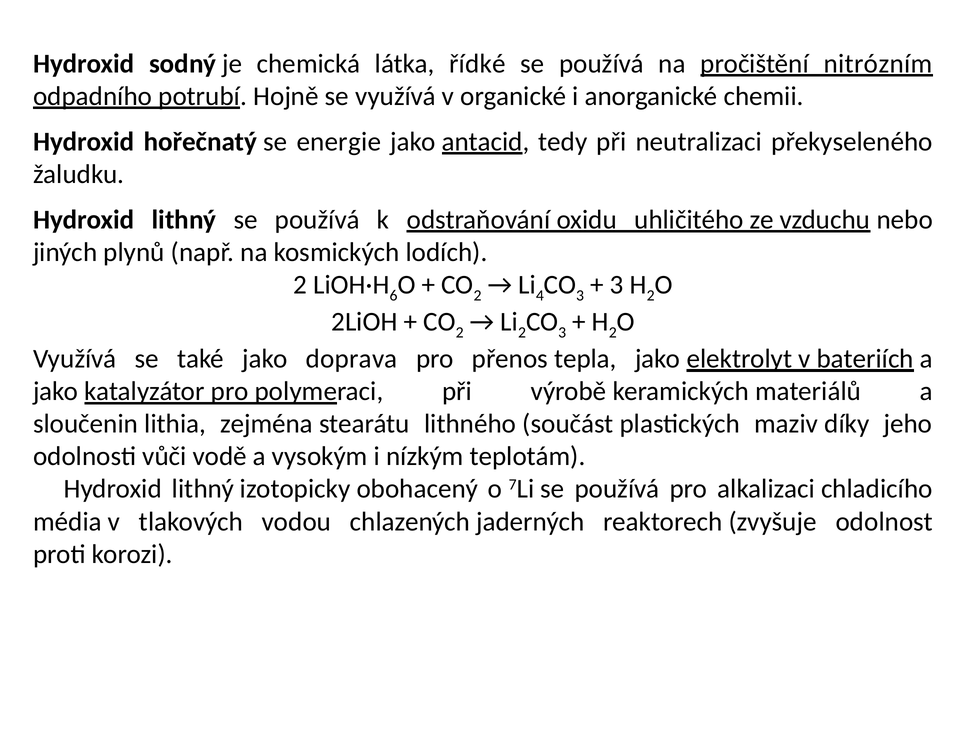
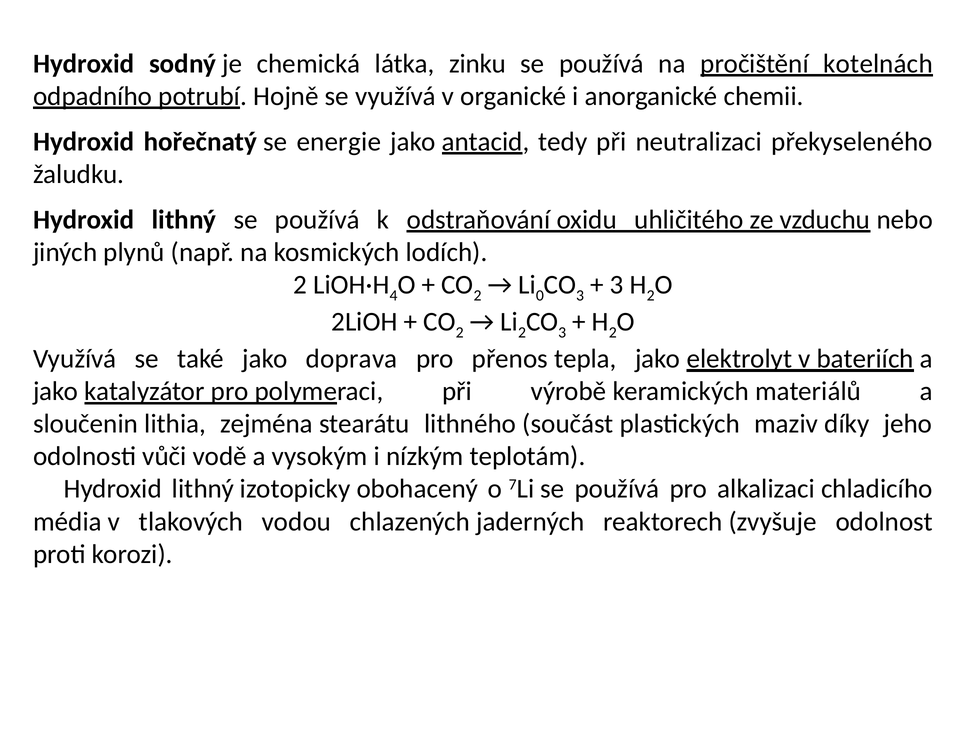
řídké: řídké -> zinku (478, 64)
nitrózním: nitrózním -> kotelnách (878, 64)
6: 6 -> 4 (394, 295)
4: 4 -> 0 (540, 295)
